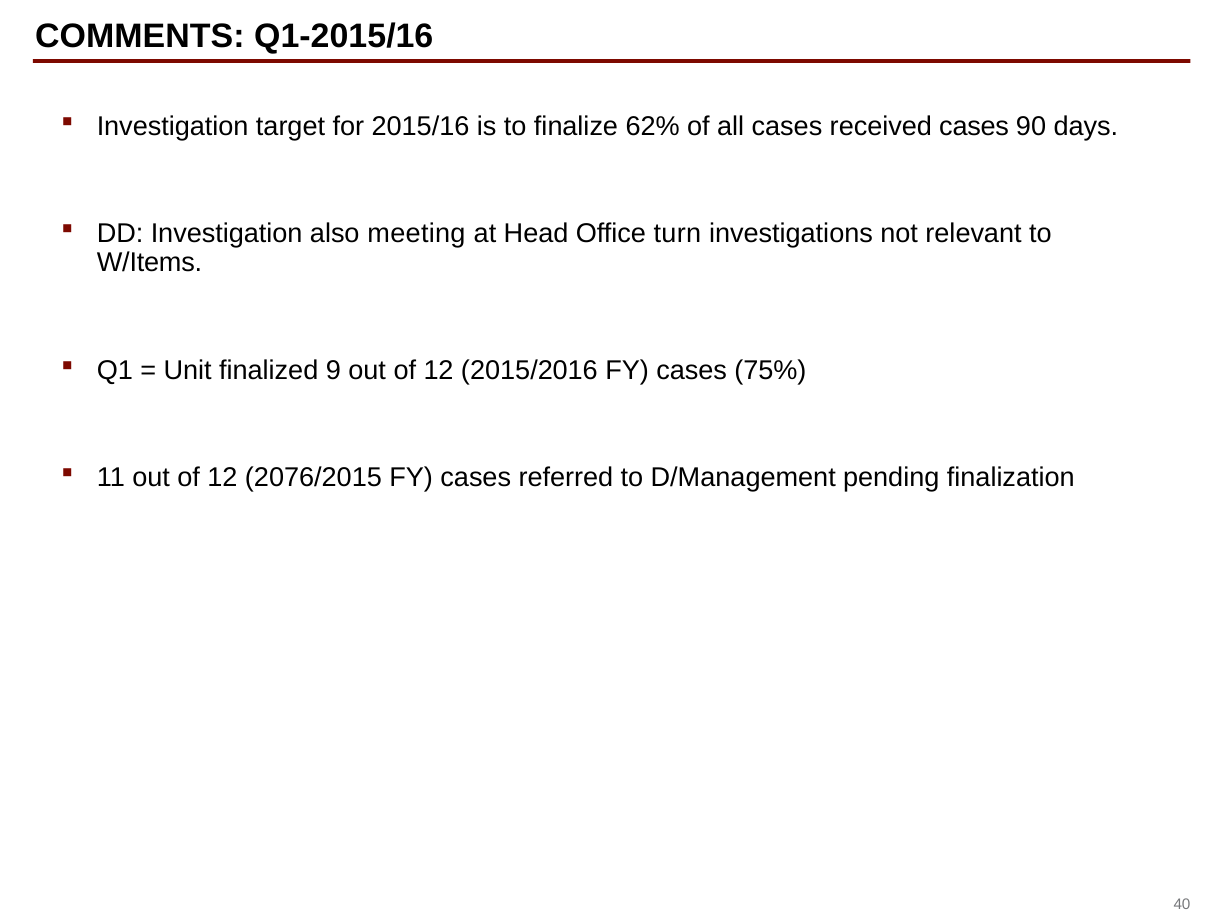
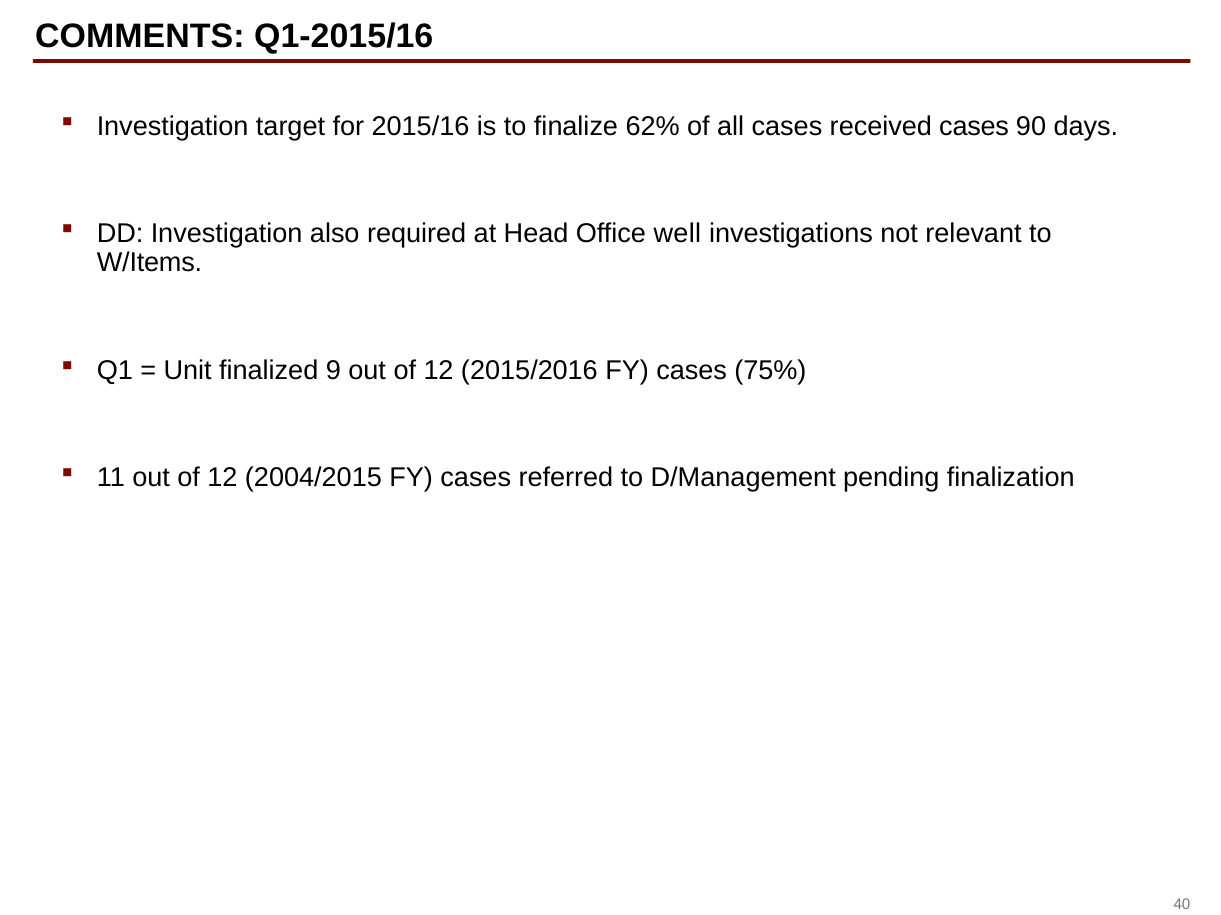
meeting: meeting -> required (417, 234)
turn: turn -> well (677, 234)
2076/2015: 2076/2015 -> 2004/2015 (313, 478)
